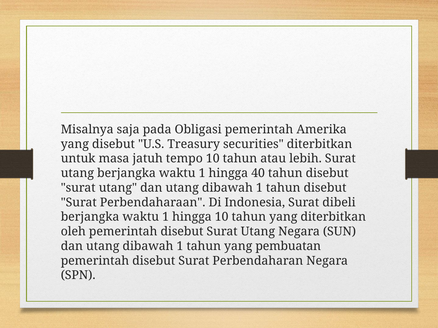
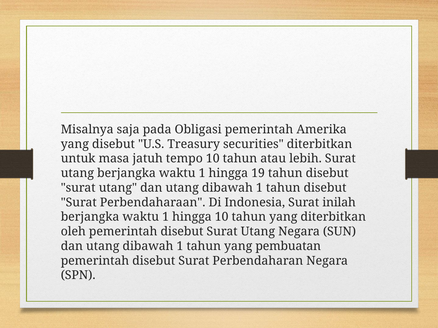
40: 40 -> 19 (258, 173)
dibeli: dibeli -> inilah (339, 203)
